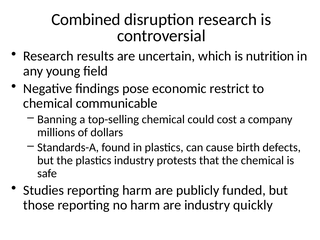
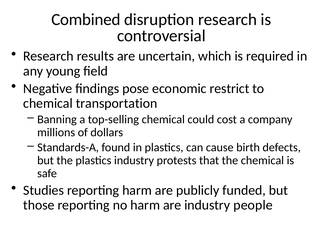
nutrition: nutrition -> required (270, 56)
communicable: communicable -> transportation (117, 103)
quickly: quickly -> people (253, 205)
